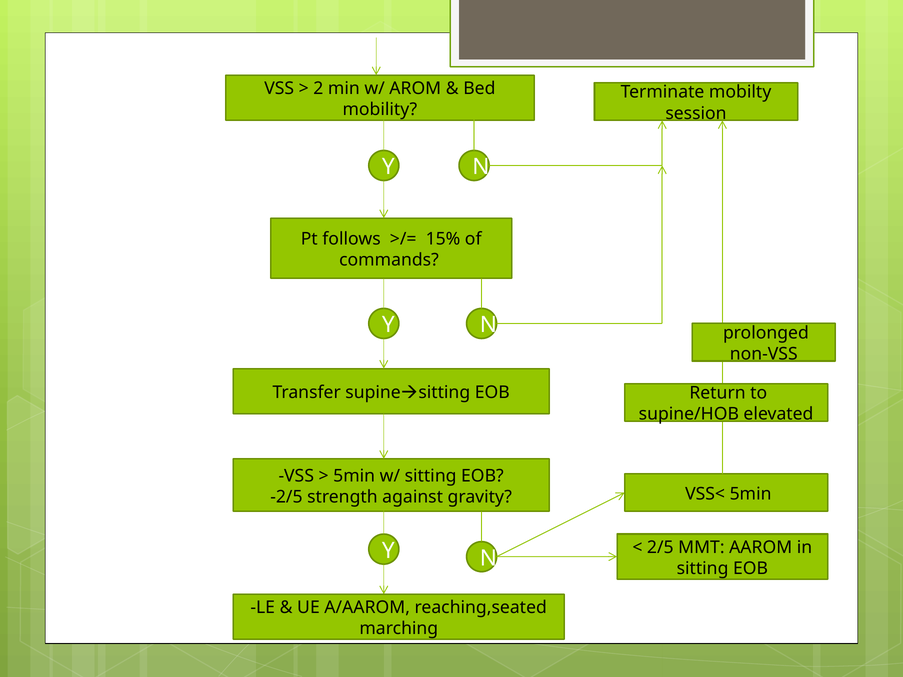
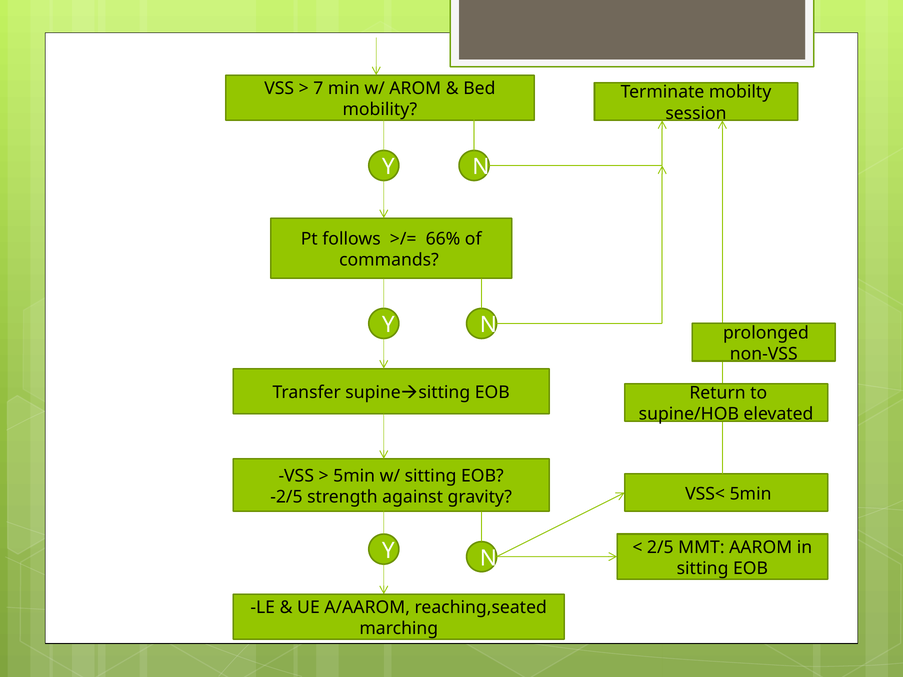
2: 2 -> 7 (318, 88)
15%: 15% -> 66% (443, 239)
